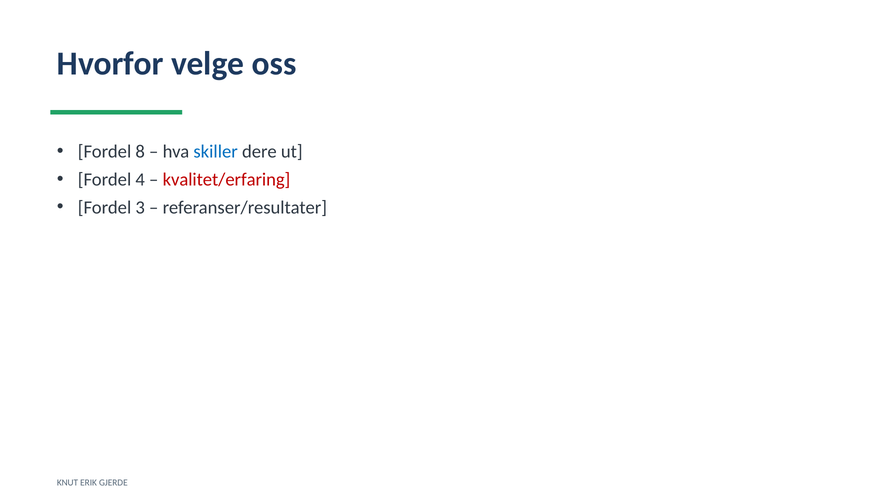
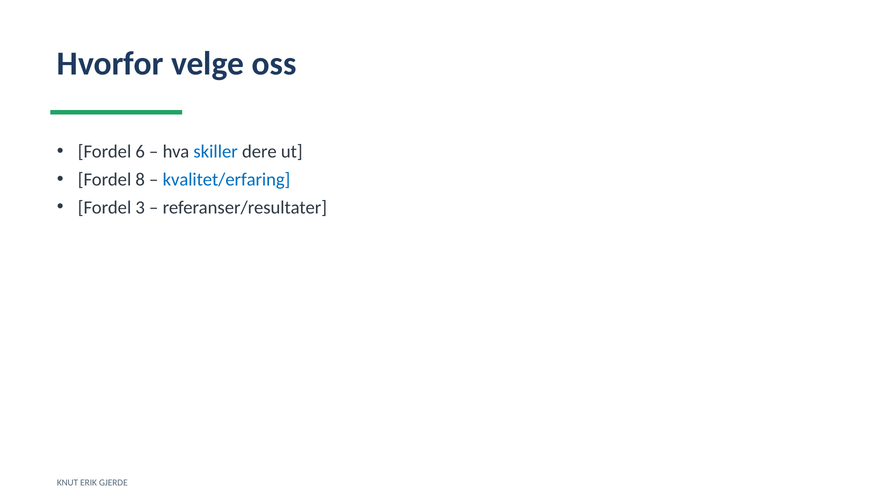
8: 8 -> 6 (140, 151)
4: 4 -> 8 (140, 179)
kvalitet/erfaring colour: red -> blue (226, 179)
